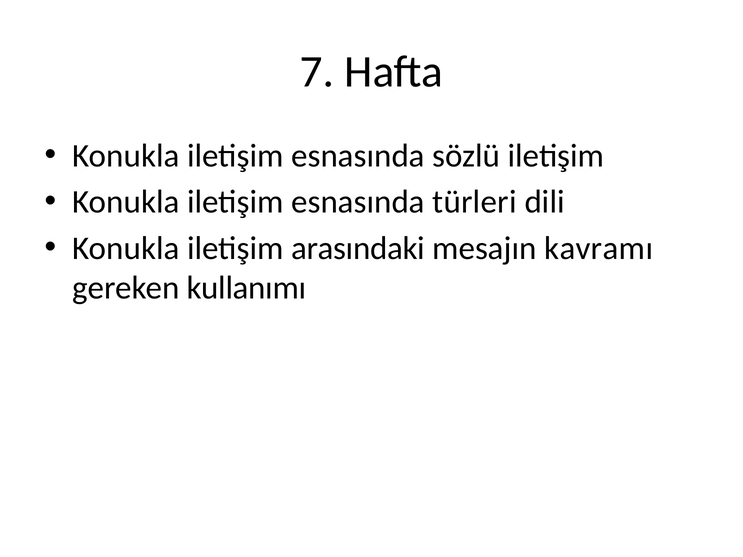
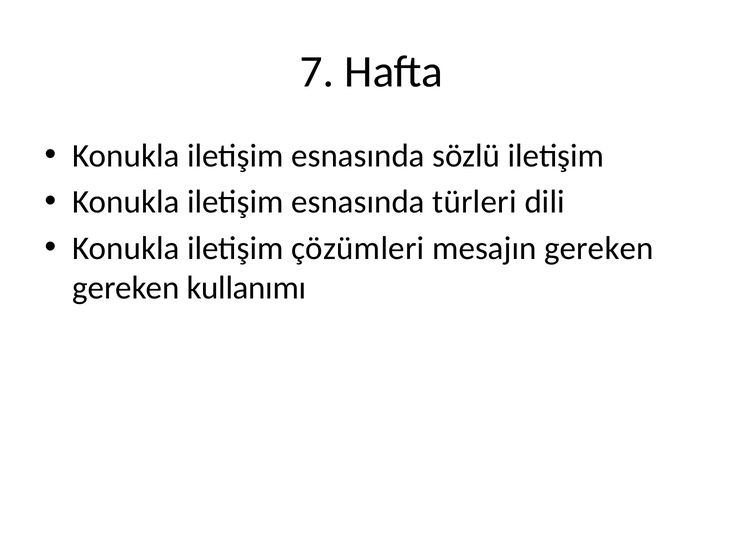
arasındaki: arasındaki -> çözümleri (358, 248)
mesajın kavramı: kavramı -> gereken (599, 248)
